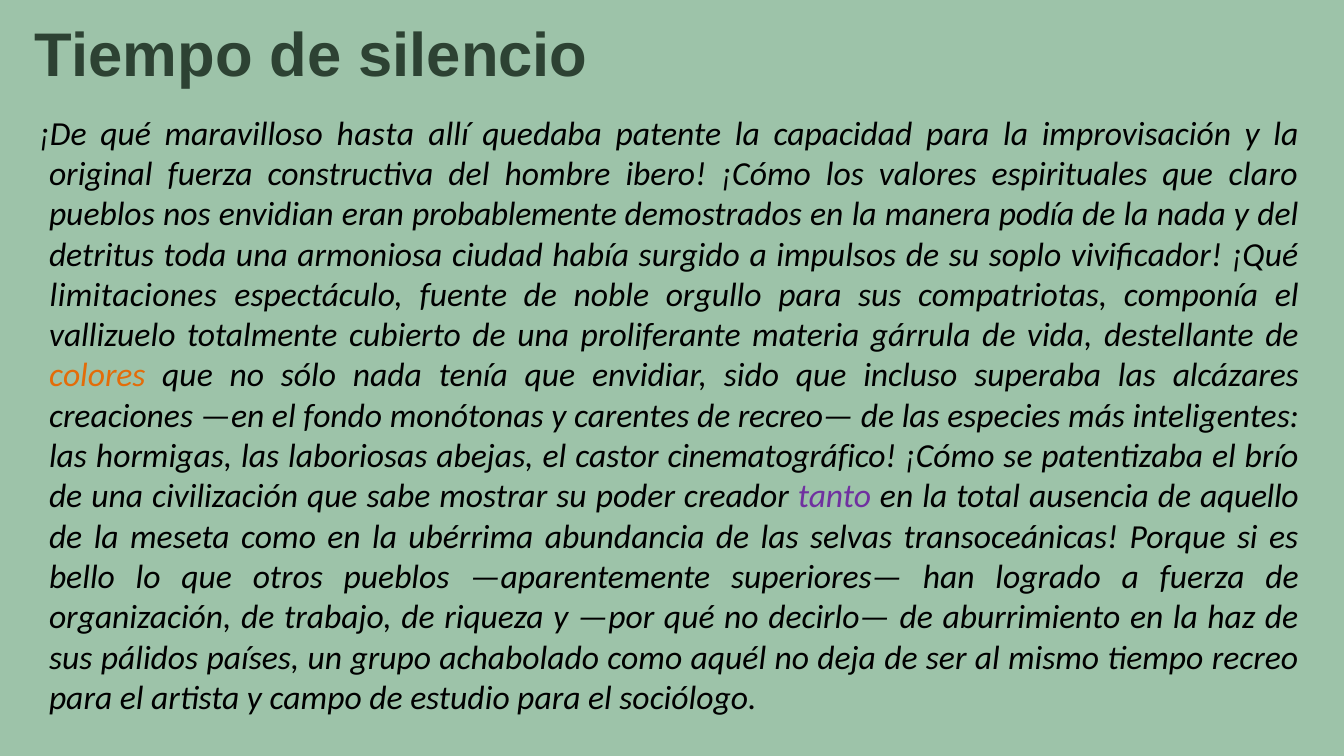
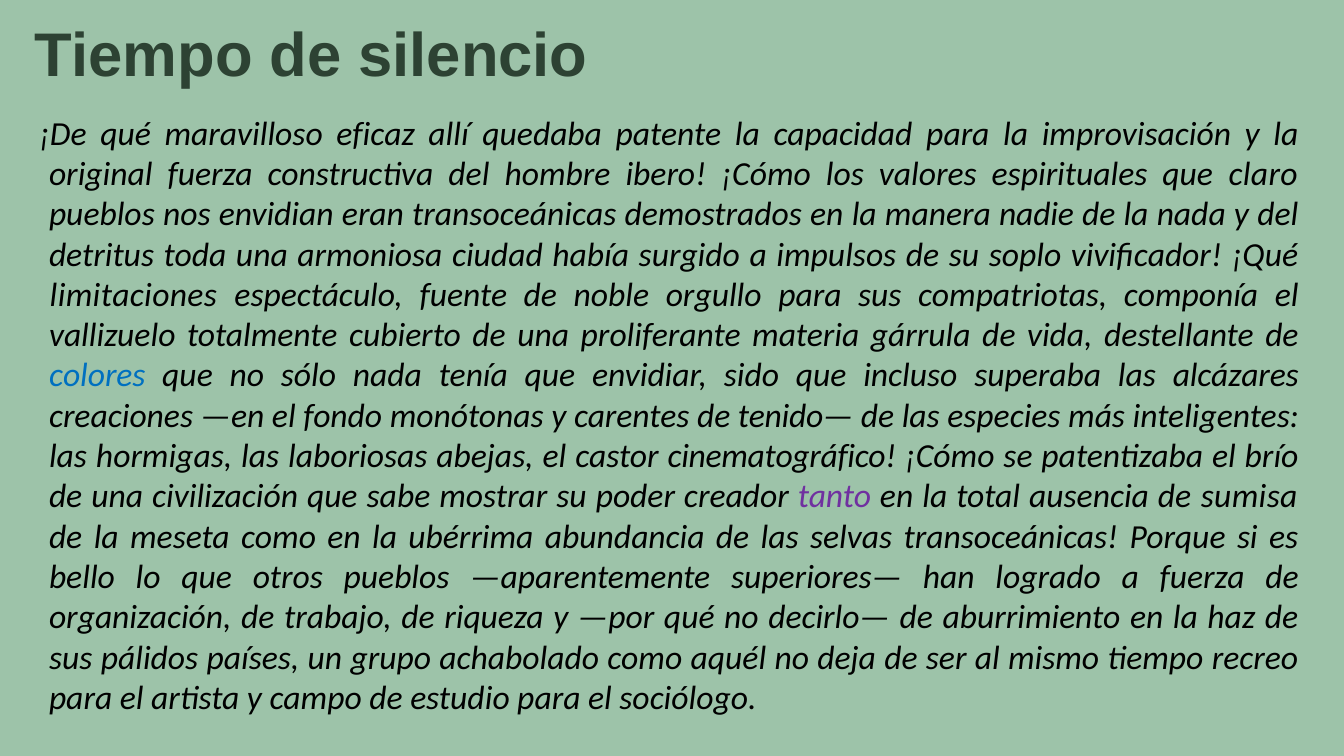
hasta: hasta -> eficaz (376, 134)
eran probablemente: probablemente -> transoceánicas (514, 215)
podía: podía -> nadie (1037, 215)
colores colour: orange -> blue (97, 376)
recreo—: recreo— -> tenido— (796, 416)
aquello: aquello -> sumisa (1249, 497)
